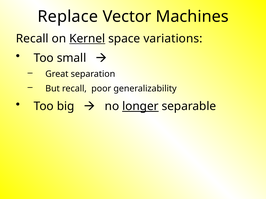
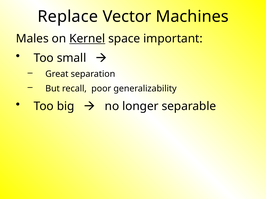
Recall: Recall -> Males (32, 39)
variations: variations -> important (173, 39)
longer underline: present -> none (140, 107)
